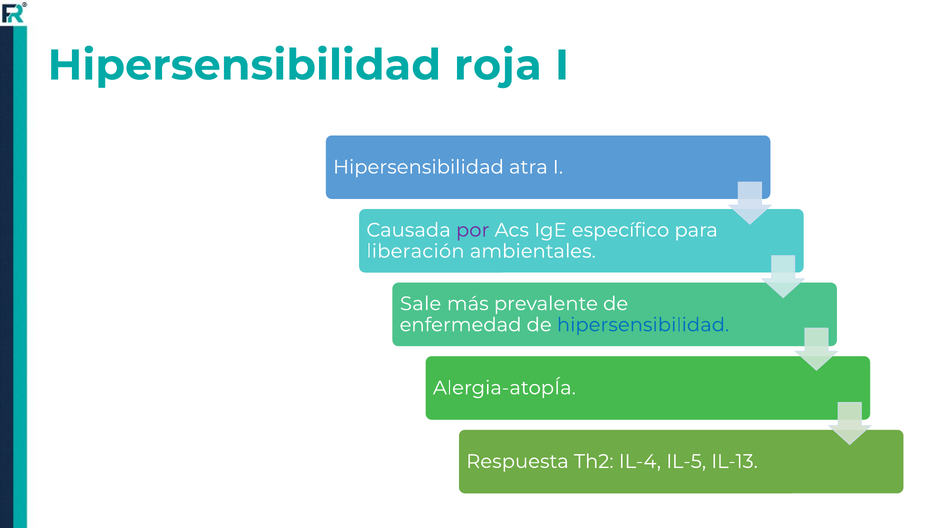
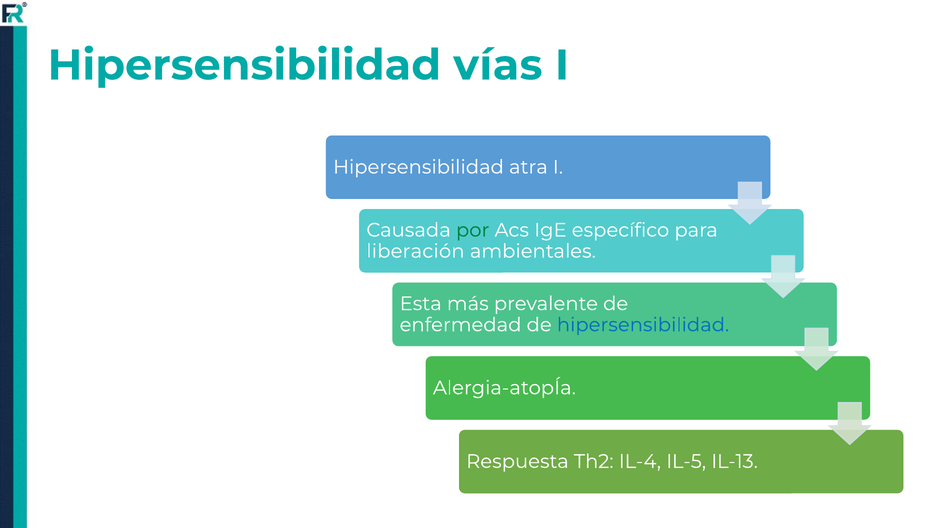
roja: roja -> vías (498, 65)
por colour: purple -> green (473, 230)
Sale: Sale -> Esta (421, 304)
